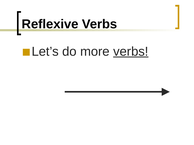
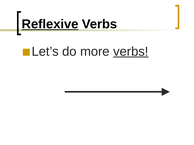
Reflexive underline: none -> present (50, 24)
